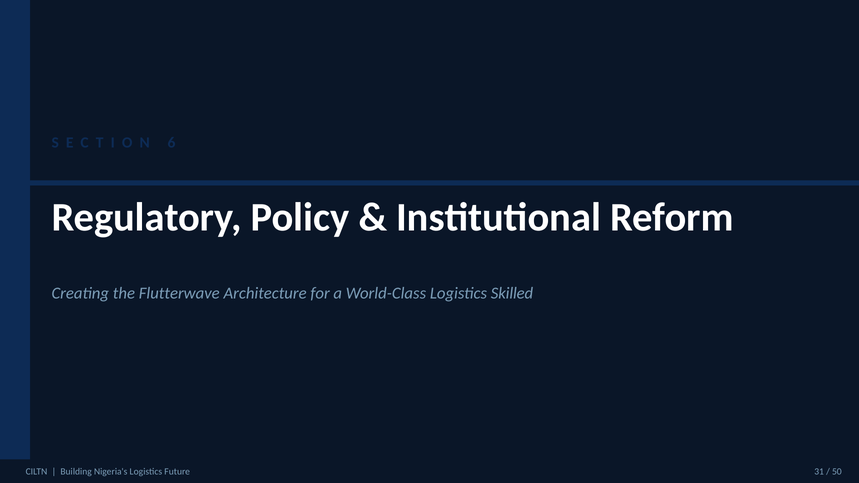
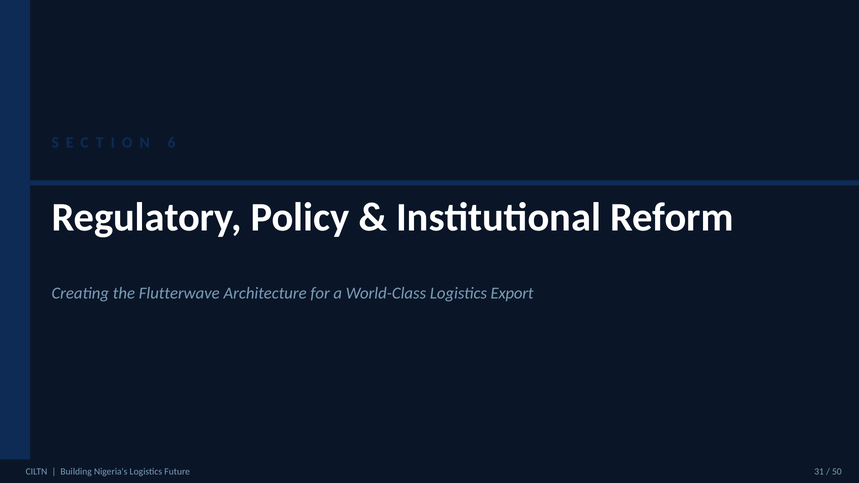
Skilled: Skilled -> Export (512, 293)
